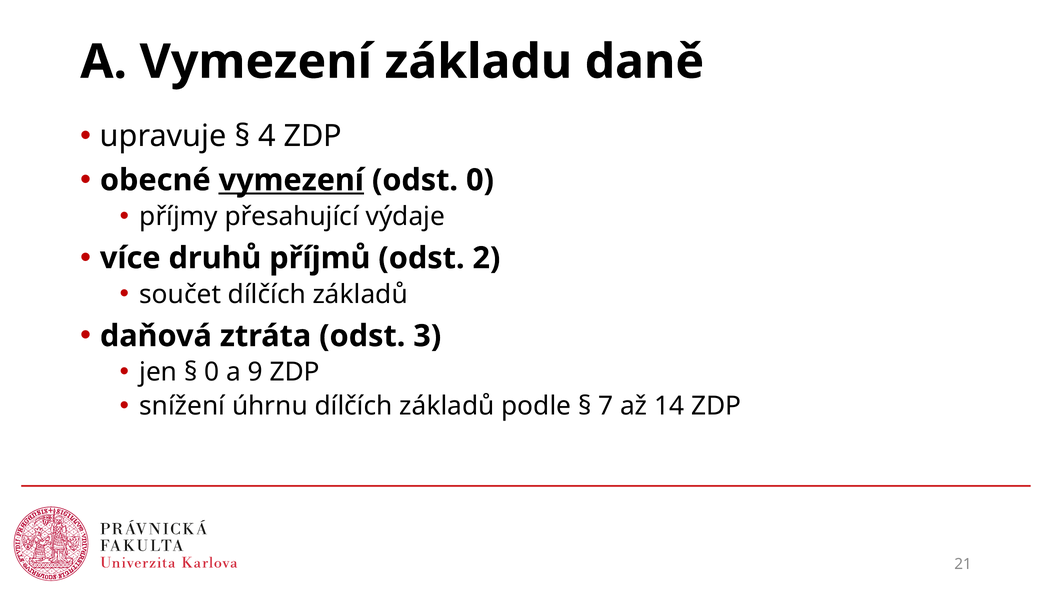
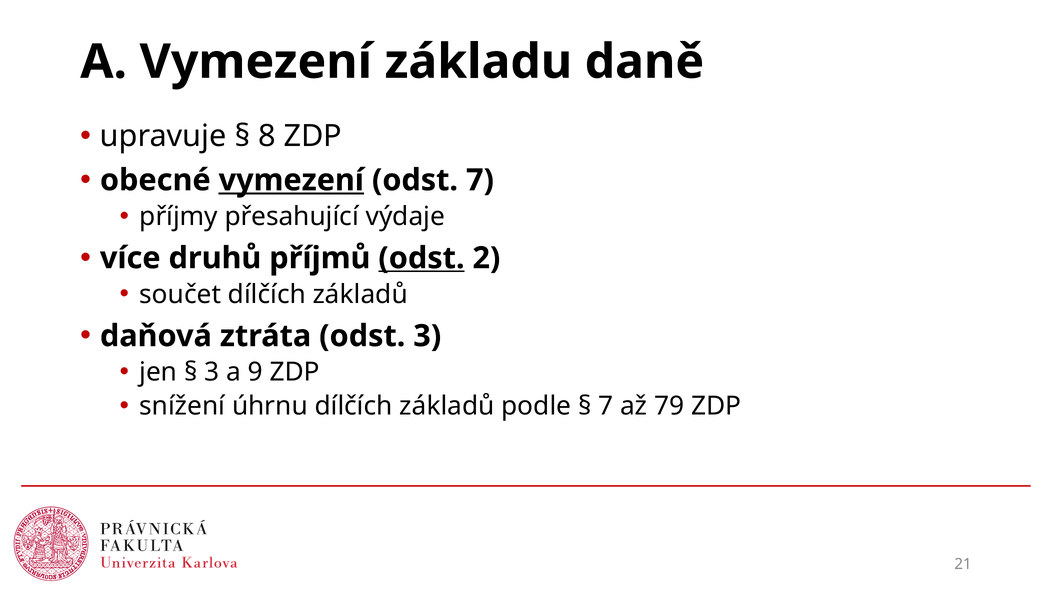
4: 4 -> 8 (267, 136)
odst 0: 0 -> 7 (480, 180)
odst underline: none -> present (421, 258)
0: 0 -> 3 (212, 372)
14: 14 -> 79 (669, 406)
